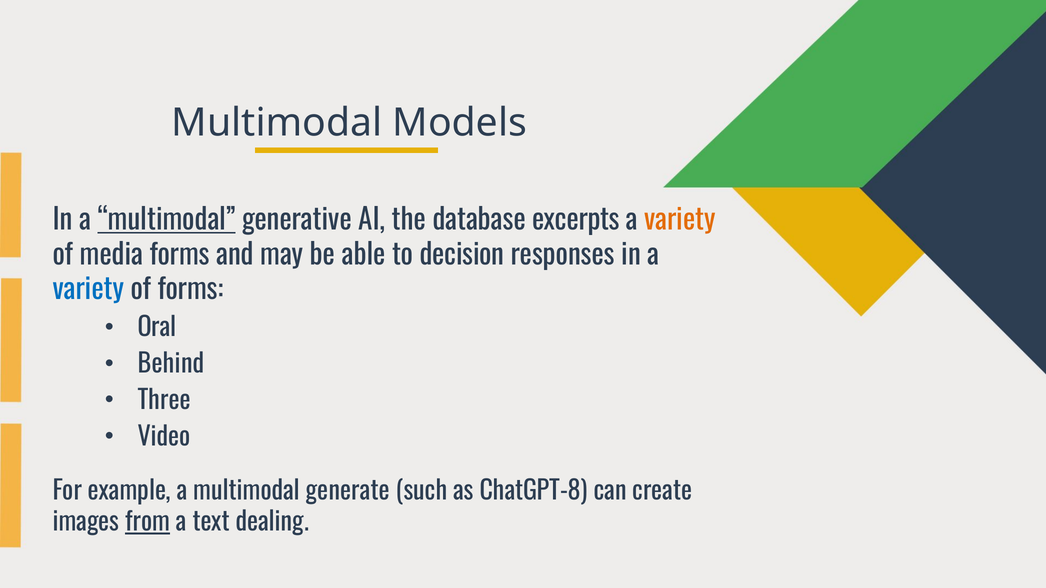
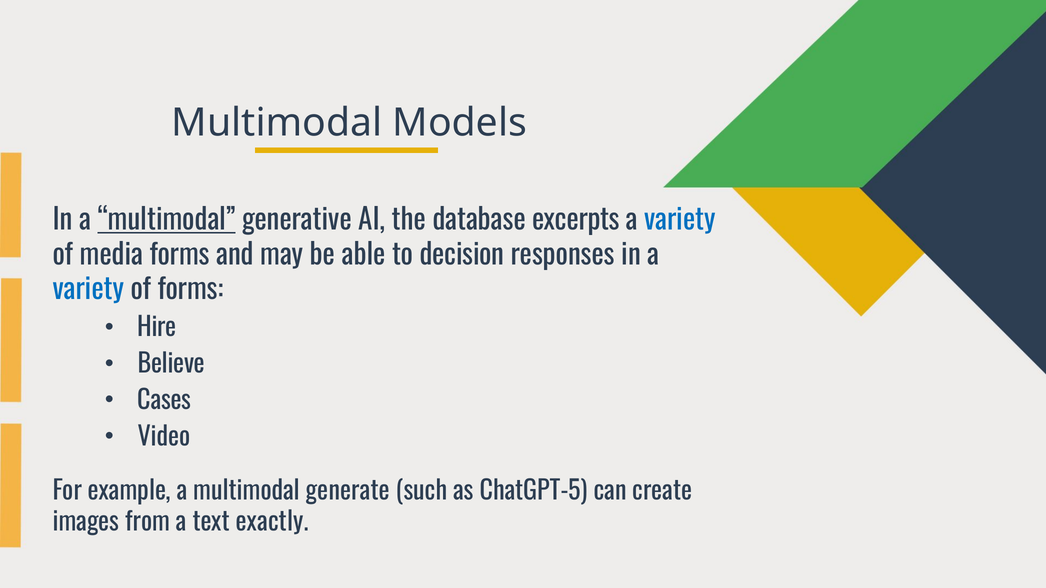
variety colour: orange -> blue (680, 220)
Oral: Oral -> Hire (157, 328)
Behind: Behind -> Believe (171, 365)
Three: Three -> Cases (164, 401)
ChatGPT-8: ChatGPT-8 -> ChatGPT-5 (534, 491)
from underline: present -> none (148, 523)
dealing: dealing -> exactly (272, 523)
